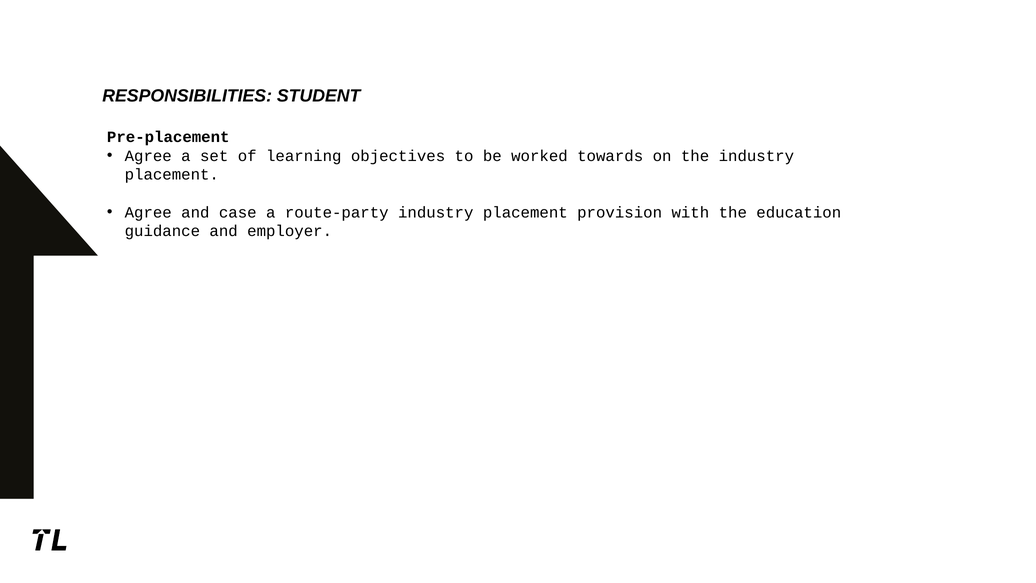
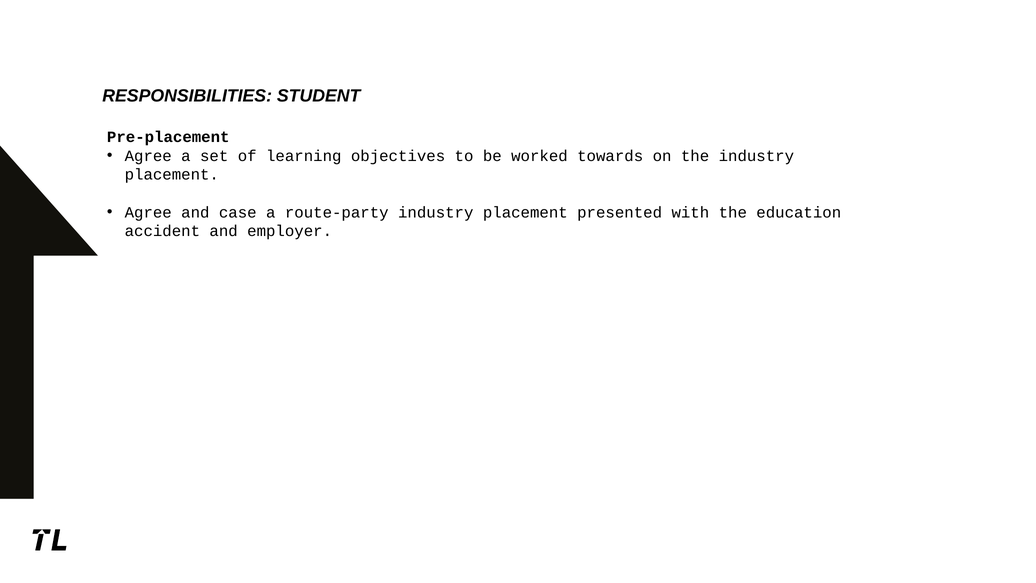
provision: provision -> presented (620, 212)
guidance: guidance -> accident (162, 231)
